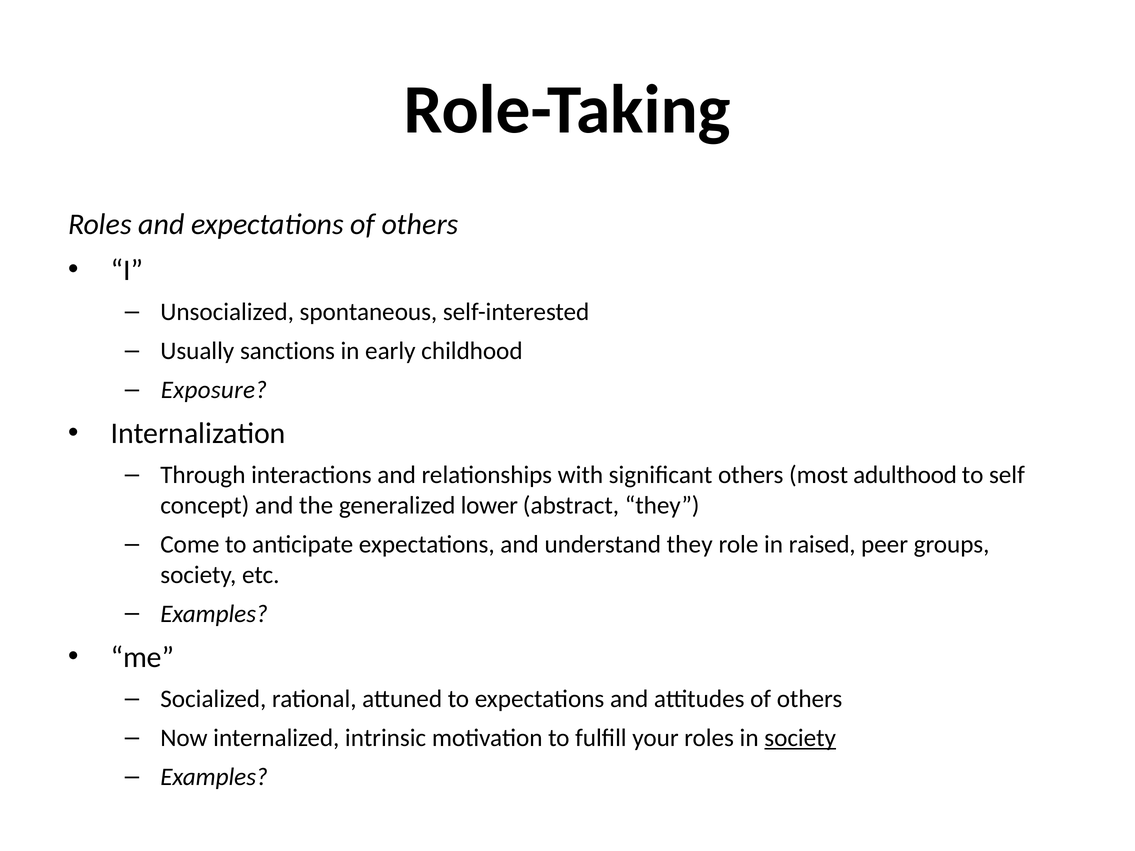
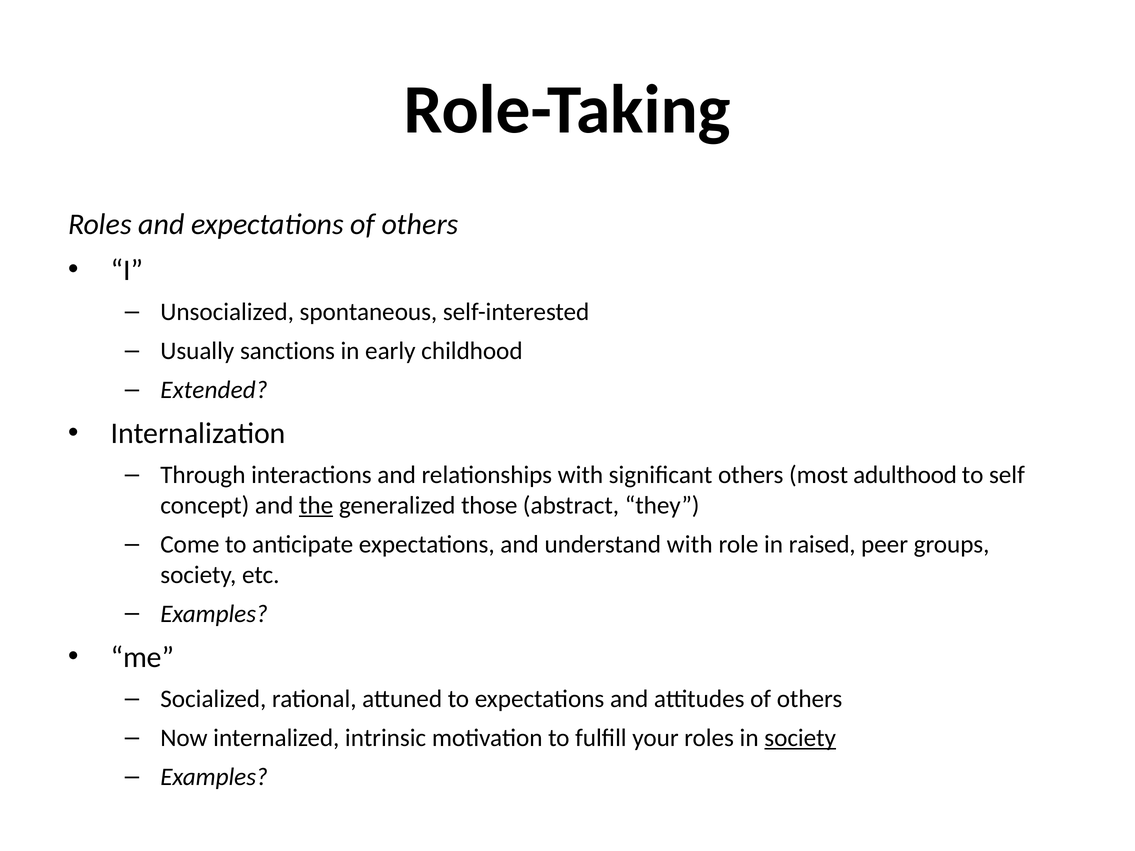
Exposure: Exposure -> Extended (214, 390)
the underline: none -> present (316, 506)
lower: lower -> those (489, 506)
understand they: they -> with (690, 545)
